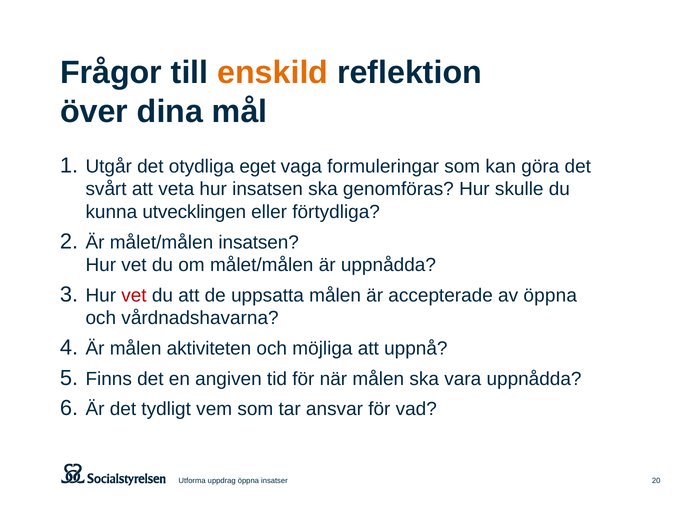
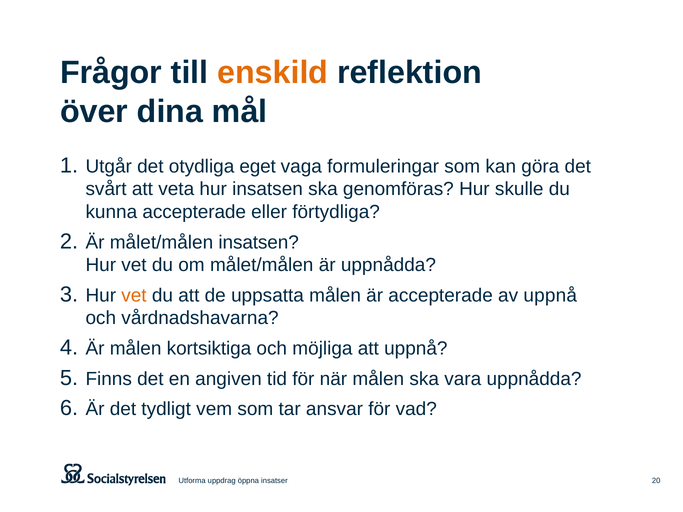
kunna utvecklingen: utvecklingen -> accepterade (194, 212)
vet colour: red -> orange (134, 296)
av öppna: öppna -> uppnå (550, 296)
aktiviteten: aktiviteten -> kortsiktiga (209, 349)
